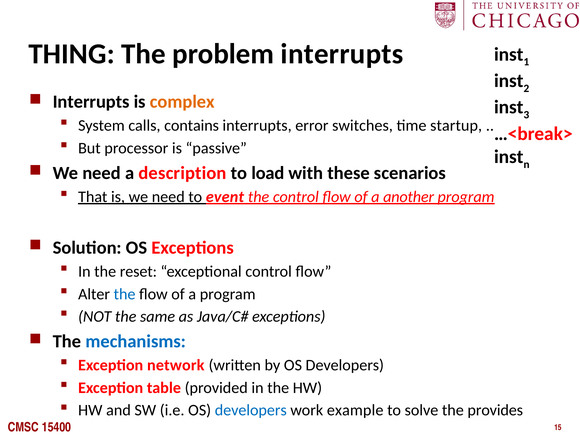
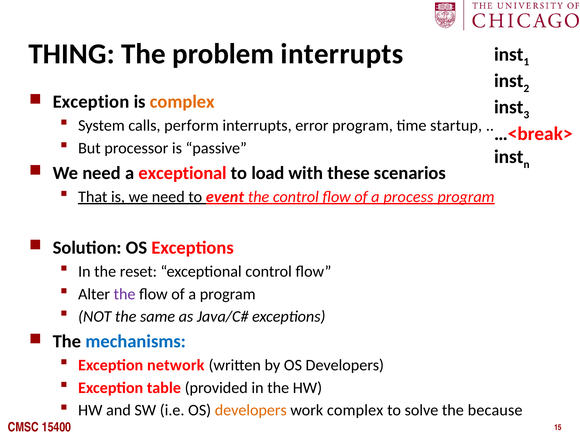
Interrupts: Interrupts -> Exception (91, 102)
contains: contains -> perform (191, 126)
error switches: switches -> program (362, 126)
a description: description -> exceptional (183, 173)
another: another -> process (408, 197)
the colour: blue -> purple (125, 294)
developers colour: blue -> orange (251, 410)
work example: example -> complex (355, 410)
provides: provides -> because (495, 410)
